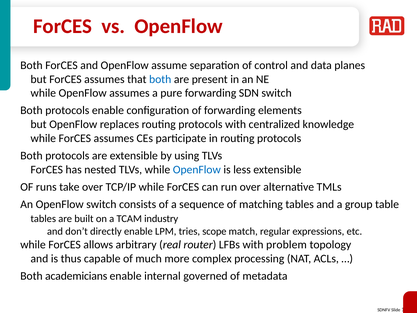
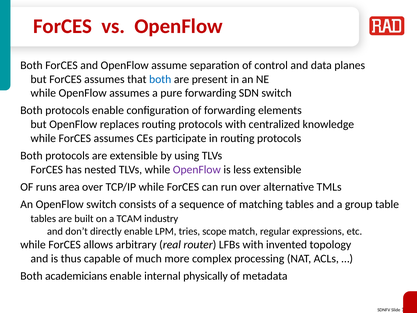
OpenFlow colour: blue -> purple (197, 170)
take: take -> area (69, 187)
problem: problem -> invented (287, 245)
governed: governed -> physically (206, 276)
